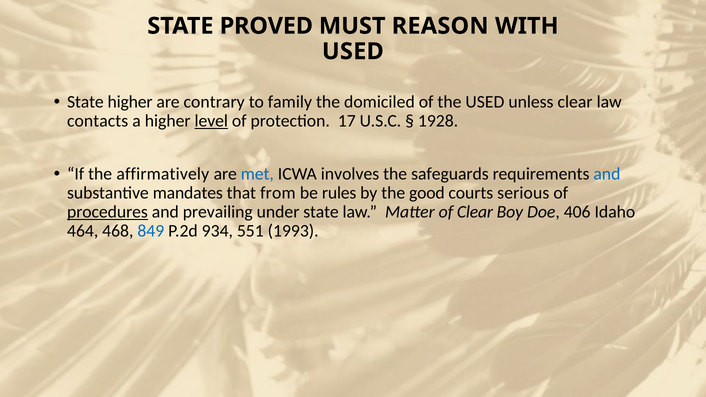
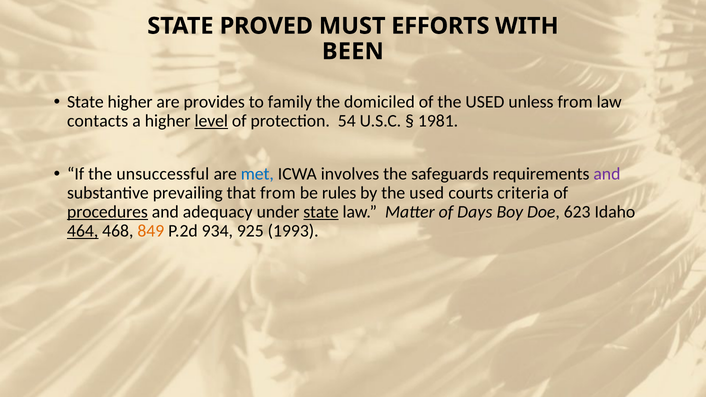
REASON: REASON -> EFFORTS (440, 26)
USED: USED -> BEEN (353, 51)
contrary: contrary -> provides (214, 102)
unless clear: clear -> from (575, 102)
17: 17 -> 54 (347, 121)
1928: 1928 -> 1981 (438, 121)
affirmatively: affirmatively -> unsuccessful (163, 174)
and colour: blue -> purple (607, 174)
mandates: mandates -> prevailing (188, 193)
by the good: good -> used (427, 193)
serious: serious -> criteria (523, 193)
prevailing: prevailing -> adequacy (218, 212)
state underline: none -> present (321, 212)
of Clear: Clear -> Days (475, 212)
406: 406 -> 623 (577, 212)
464 underline: none -> present (83, 231)
849 colour: blue -> orange (151, 231)
551: 551 -> 925 (250, 231)
